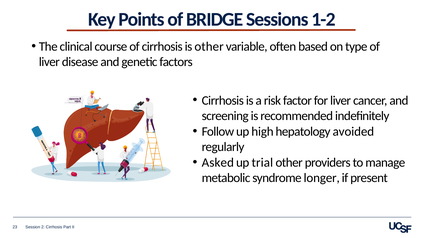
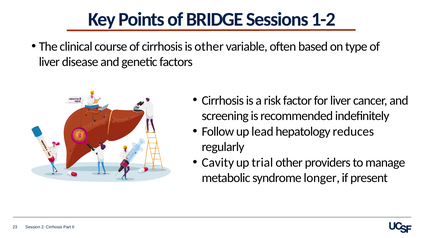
high: high -> lead (262, 132)
avoided: avoided -> reduces (353, 132)
Asked: Asked -> Cavity (218, 163)
